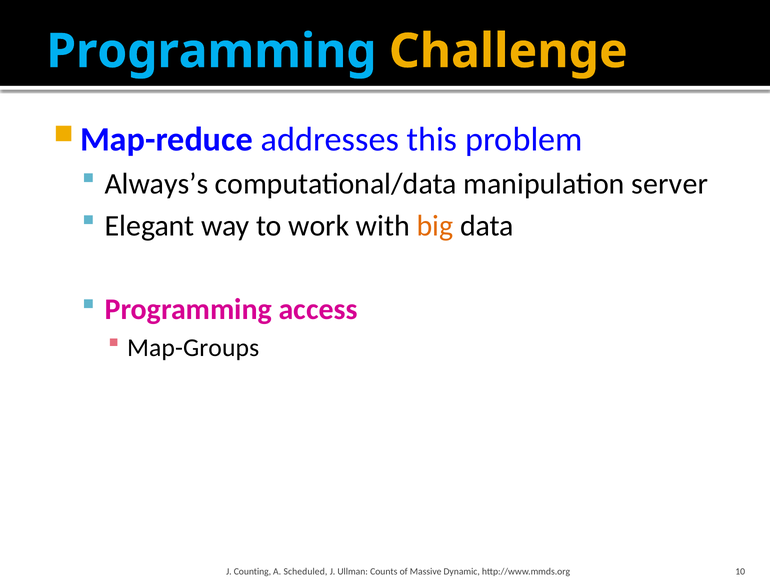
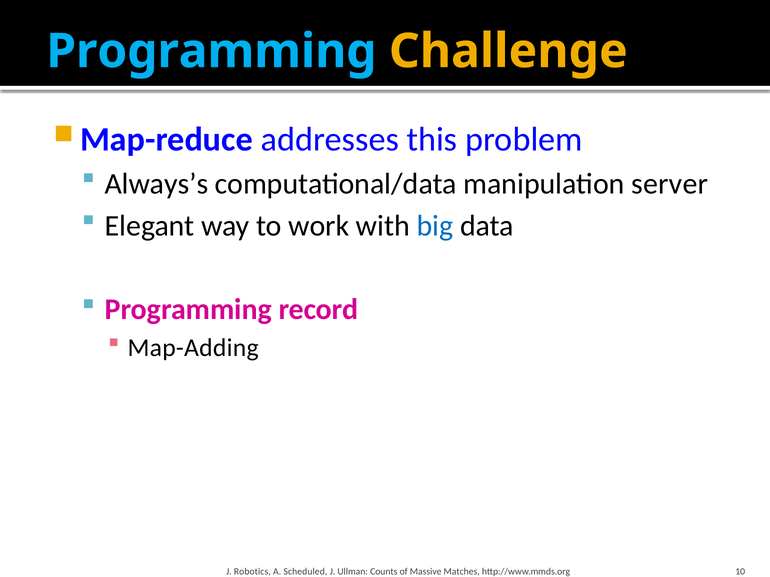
big colour: orange -> blue (435, 226)
access: access -> record (318, 310)
Map-Groups: Map-Groups -> Map-Adding (193, 348)
Counting: Counting -> Robotics (252, 572)
Dynamic: Dynamic -> Matches (462, 572)
